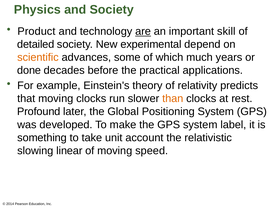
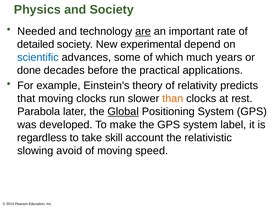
Product: Product -> Needed (37, 31)
skill: skill -> rate (226, 31)
scientific colour: orange -> blue (38, 57)
Profound: Profound -> Parabola (39, 112)
Global underline: none -> present (123, 112)
something: something -> regardless (42, 138)
unit: unit -> skill (114, 138)
linear: linear -> avoid (69, 151)
